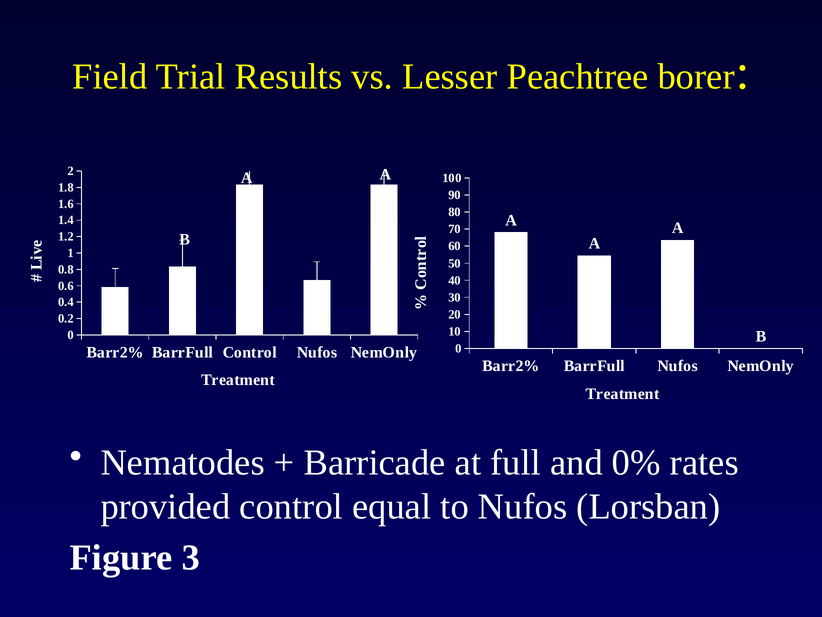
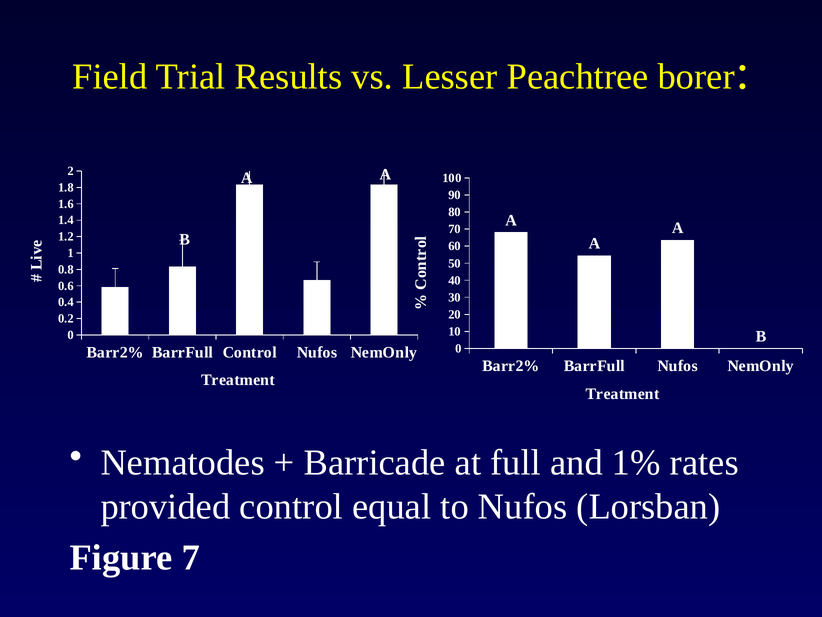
0%: 0% -> 1% (636, 462)
3: 3 -> 7 (191, 557)
